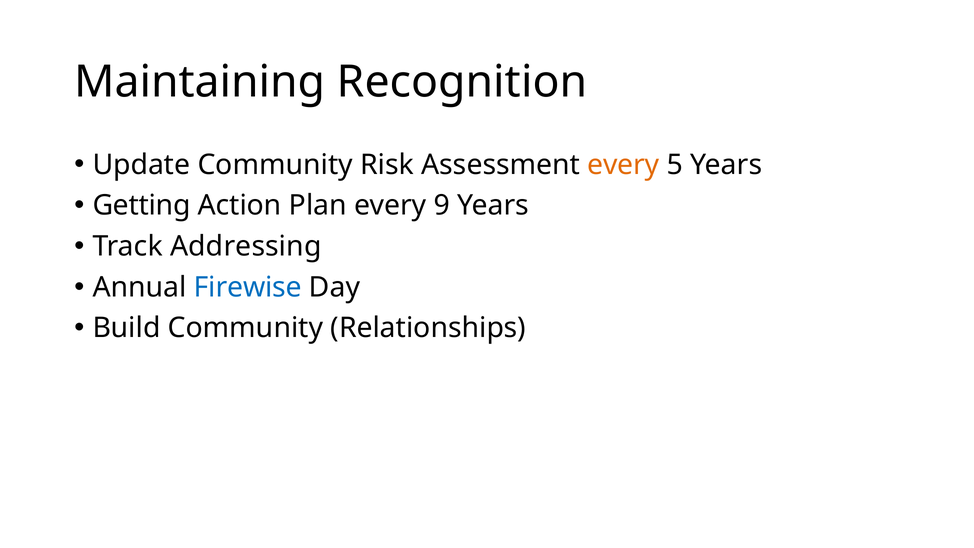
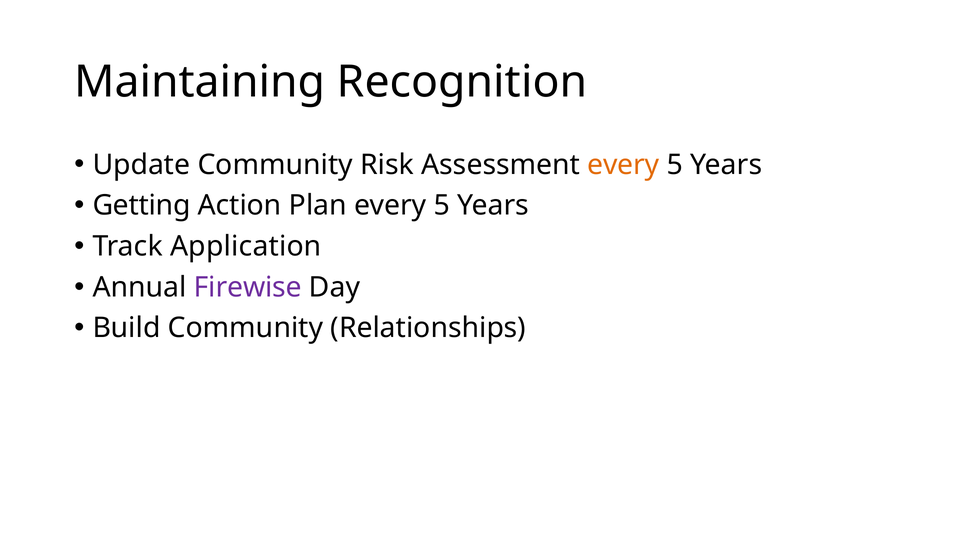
Plan every 9: 9 -> 5 (442, 206)
Addressing: Addressing -> Application (246, 246)
Firewise colour: blue -> purple (248, 287)
